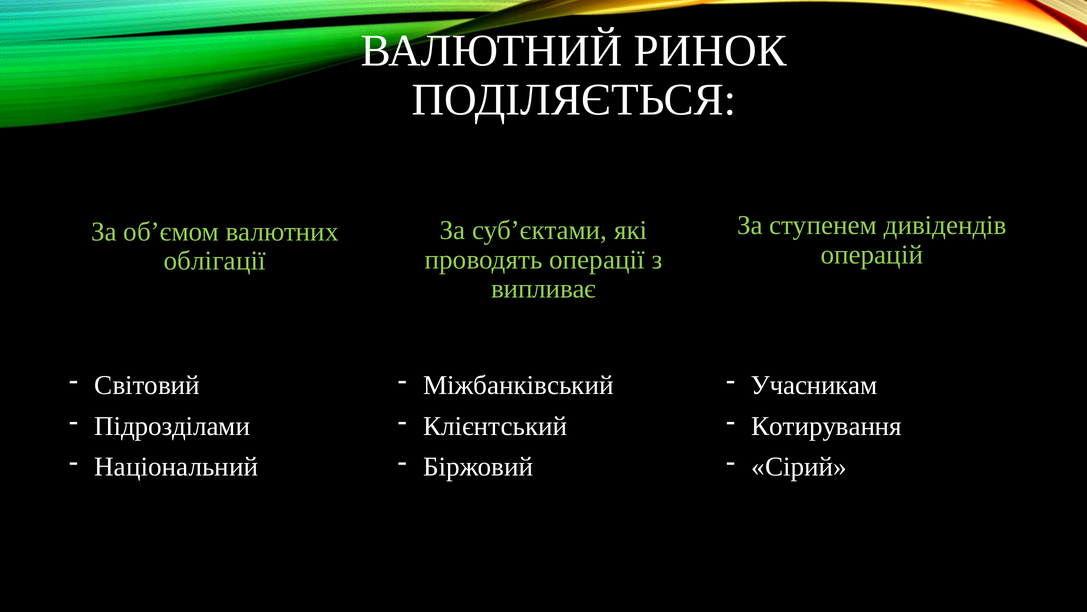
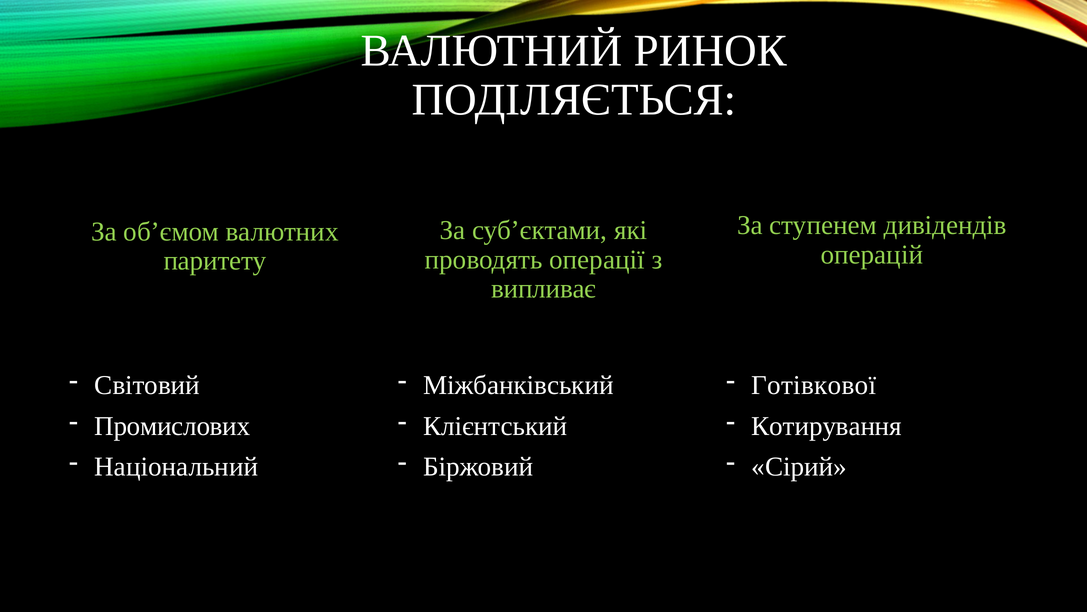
облігації: облігації -> паритету (215, 261)
Учасникам: Учасникам -> Готівкової (814, 385)
Підрозділами: Підрозділами -> Промислових (172, 426)
